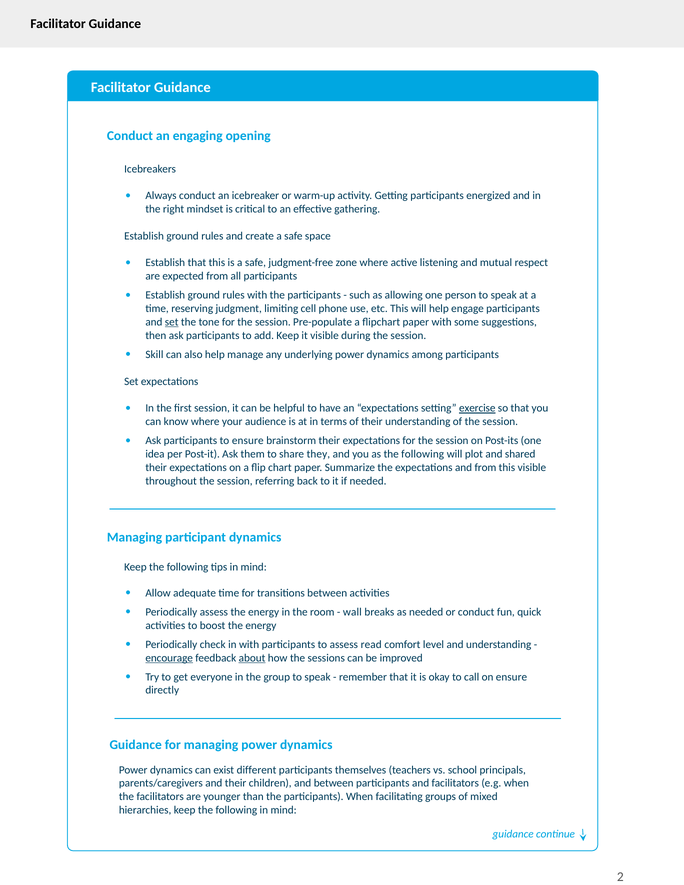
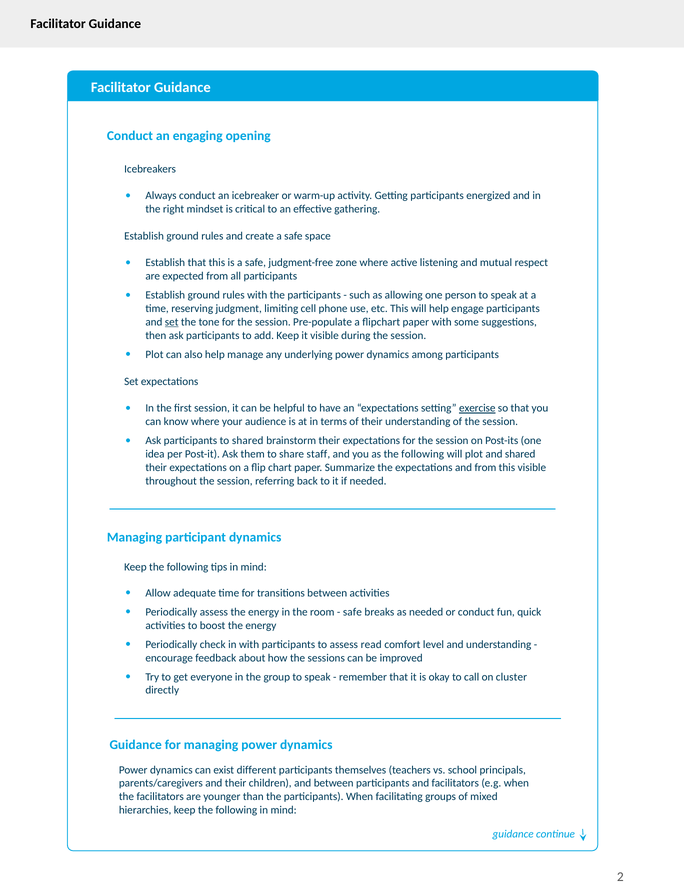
Skill: Skill -> Plot (154, 355)
to ensure: ensure -> shared (248, 441)
they: they -> staff (318, 454)
wall: wall -> safe (352, 612)
encourage underline: present -> none (169, 658)
about underline: present -> none (252, 658)
on ensure: ensure -> cluster (511, 677)
